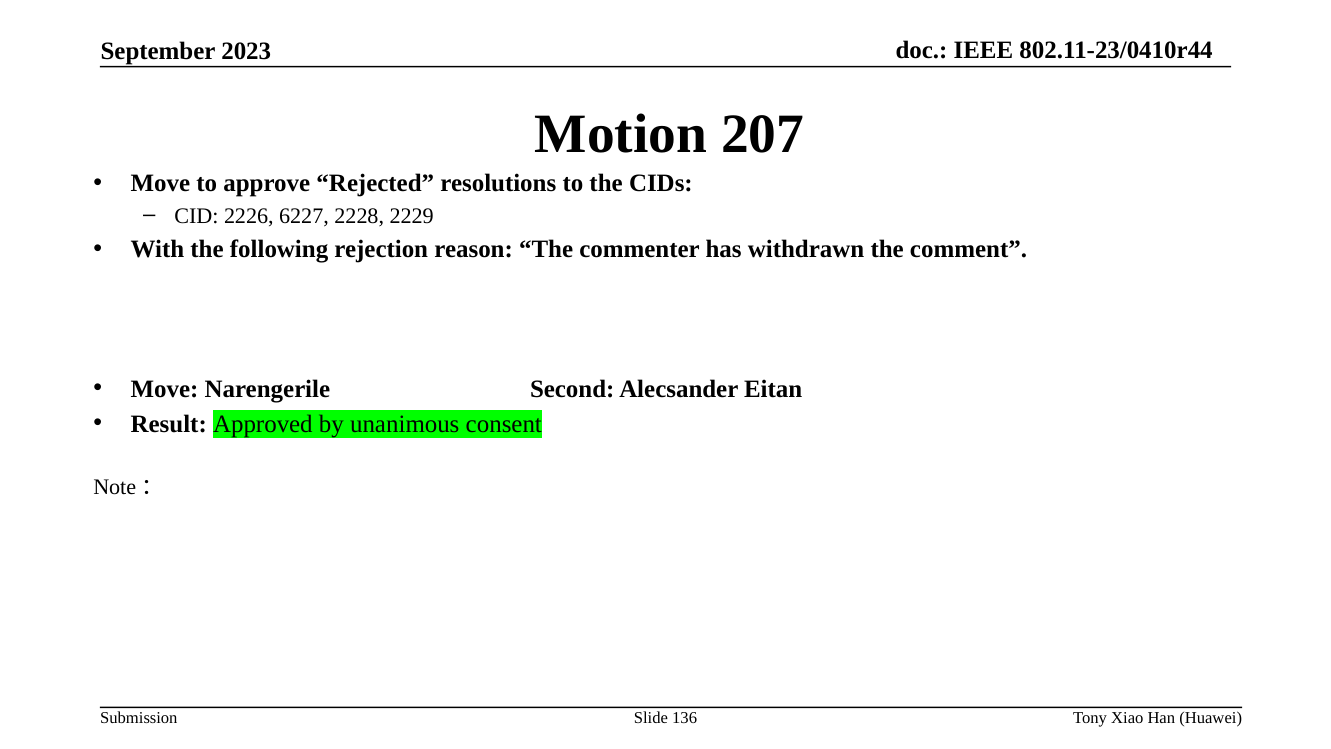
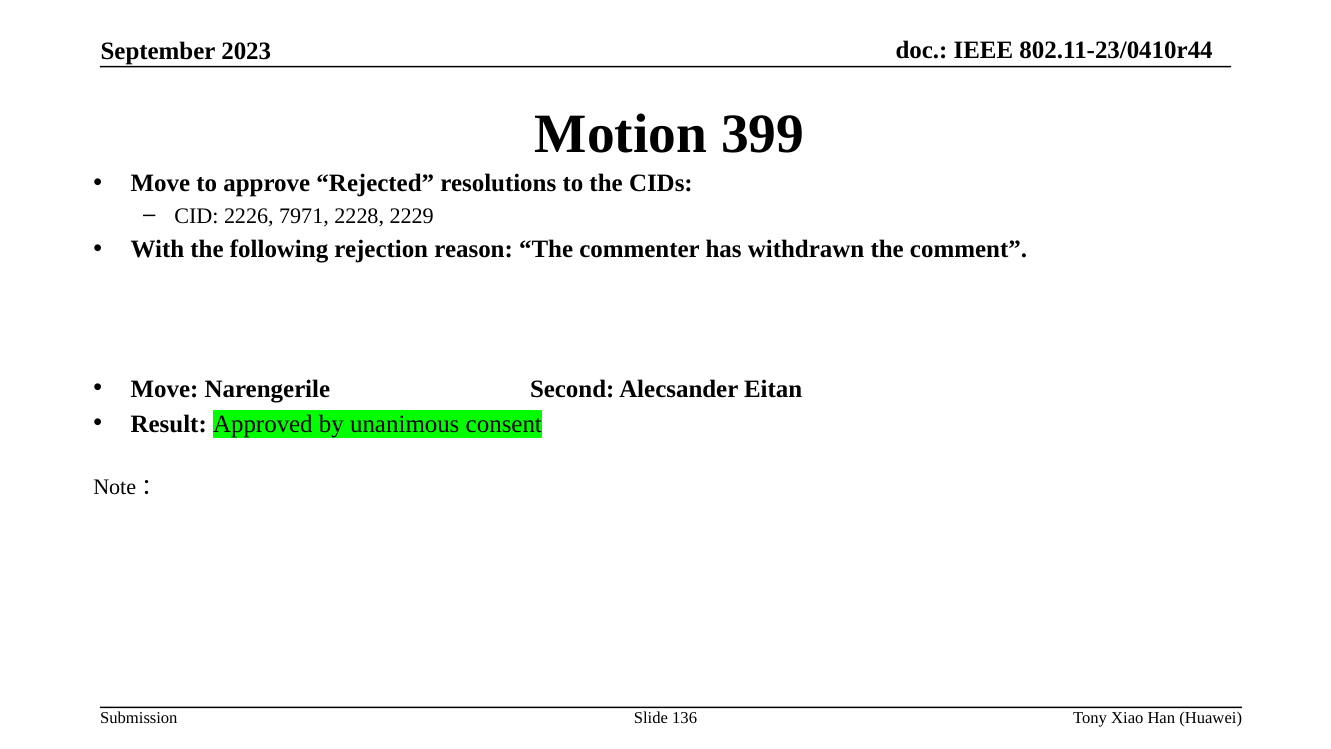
207: 207 -> 399 (763, 134)
6227: 6227 -> 7971 (304, 216)
